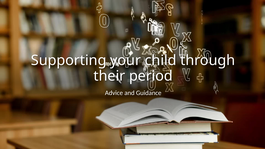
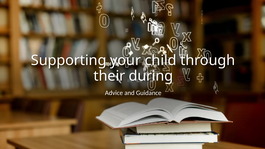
period: period -> during (151, 76)
